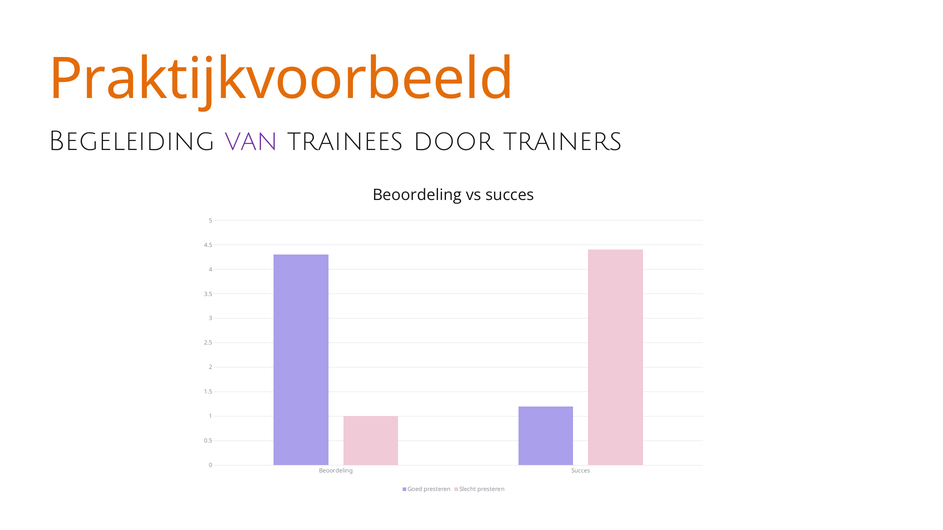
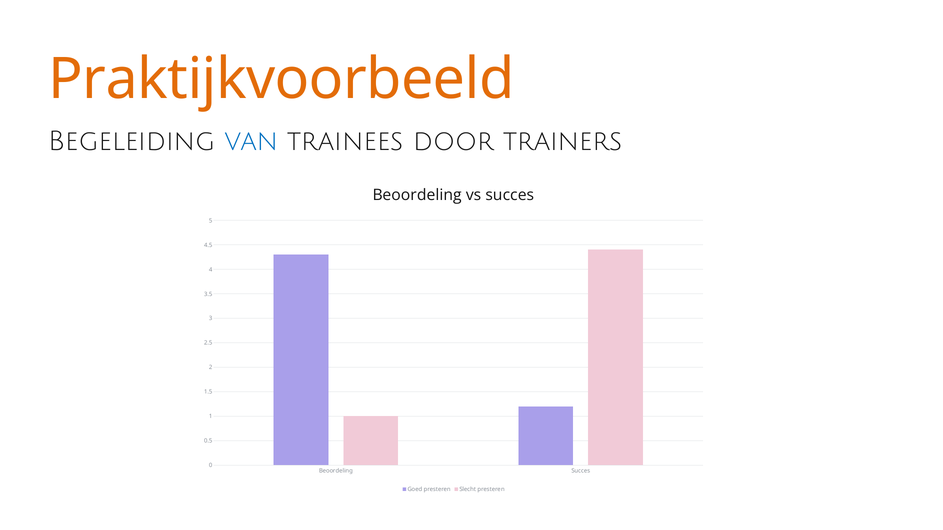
van colour: purple -> blue (251, 142)
